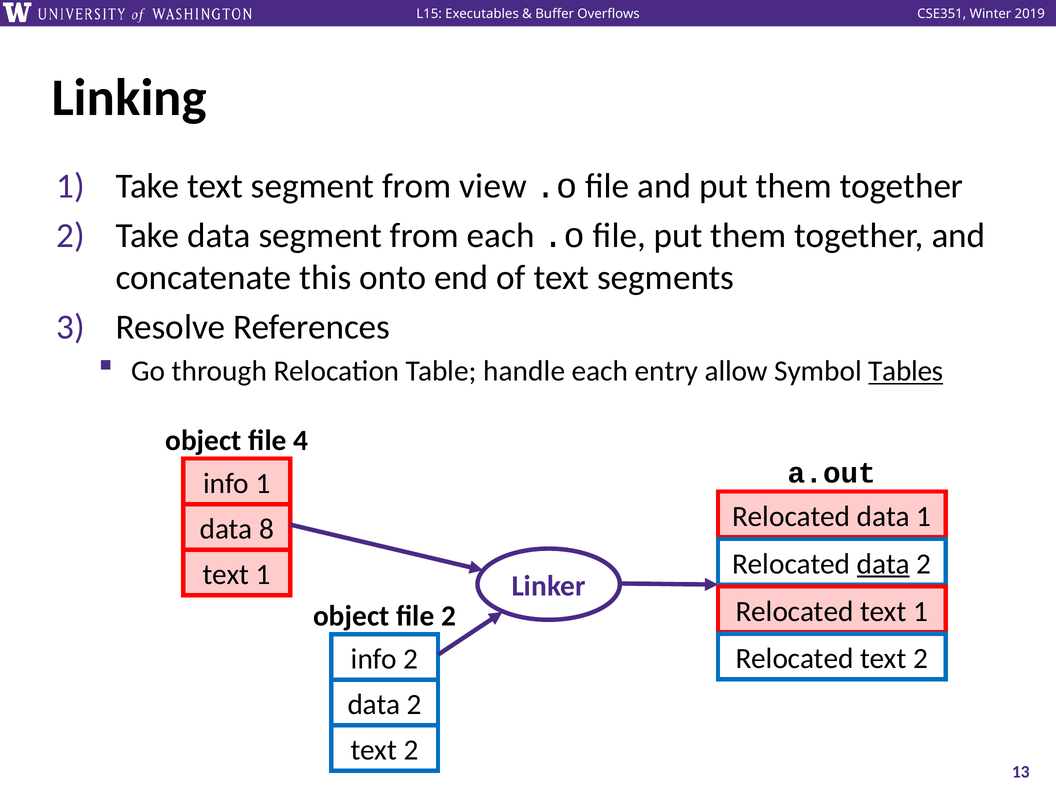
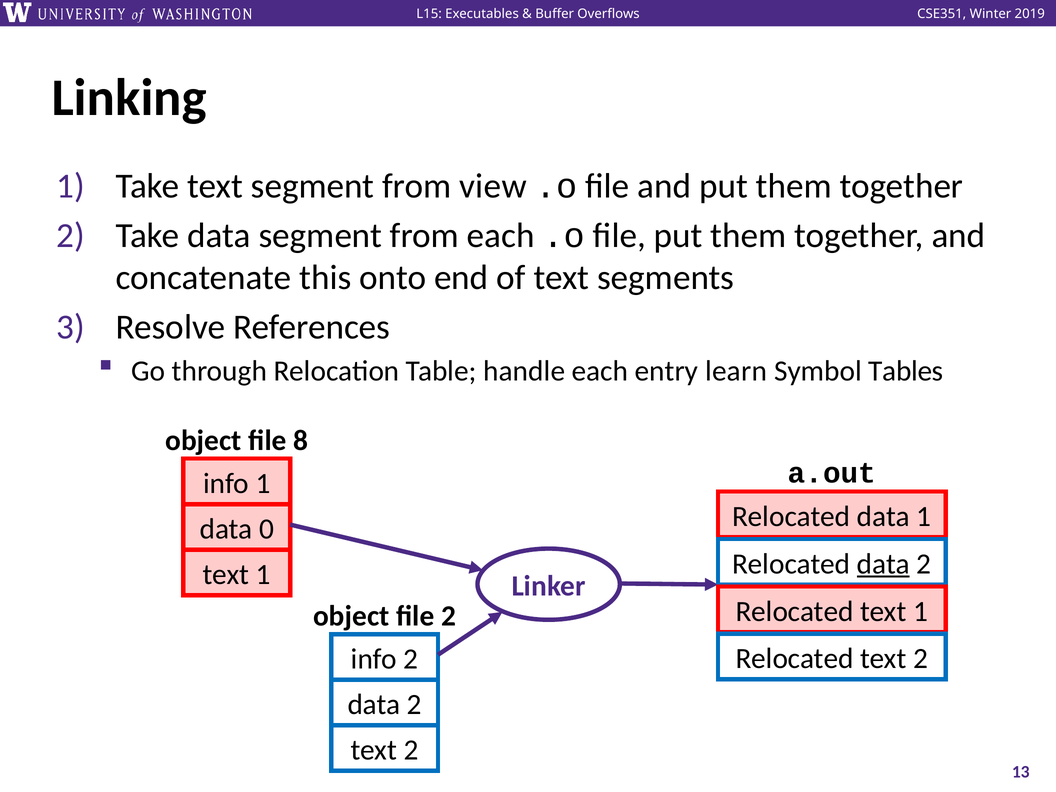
allow: allow -> learn (736, 371)
Tables underline: present -> none (906, 371)
4: 4 -> 8 (301, 441)
8: 8 -> 0 (266, 529)
